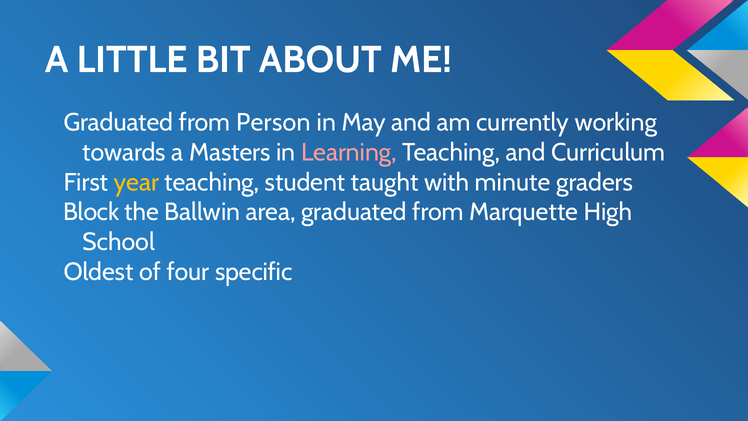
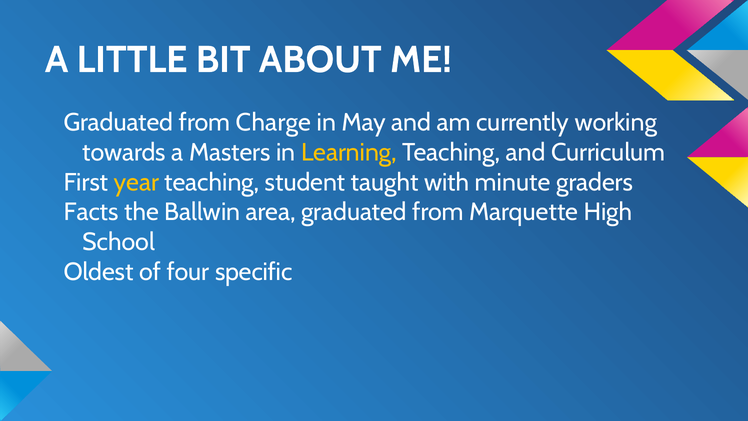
Person: Person -> Charge (273, 122)
Learning colour: pink -> yellow (349, 152)
Block: Block -> Facts (91, 212)
